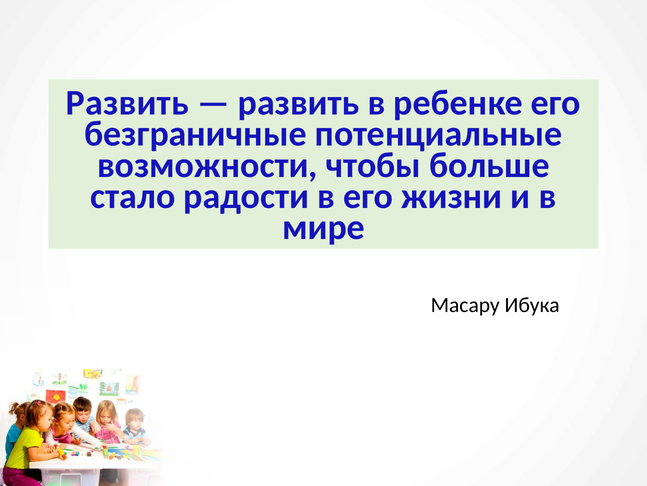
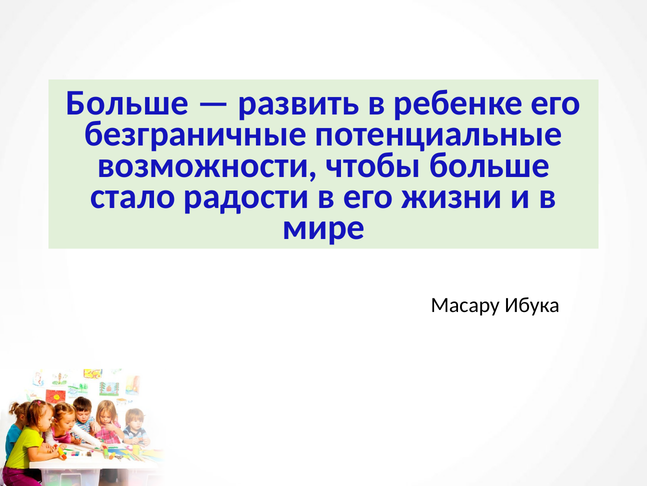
Развить: Развить -> Больше (127, 103)
